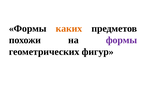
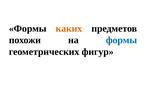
формы colour: purple -> blue (122, 40)
